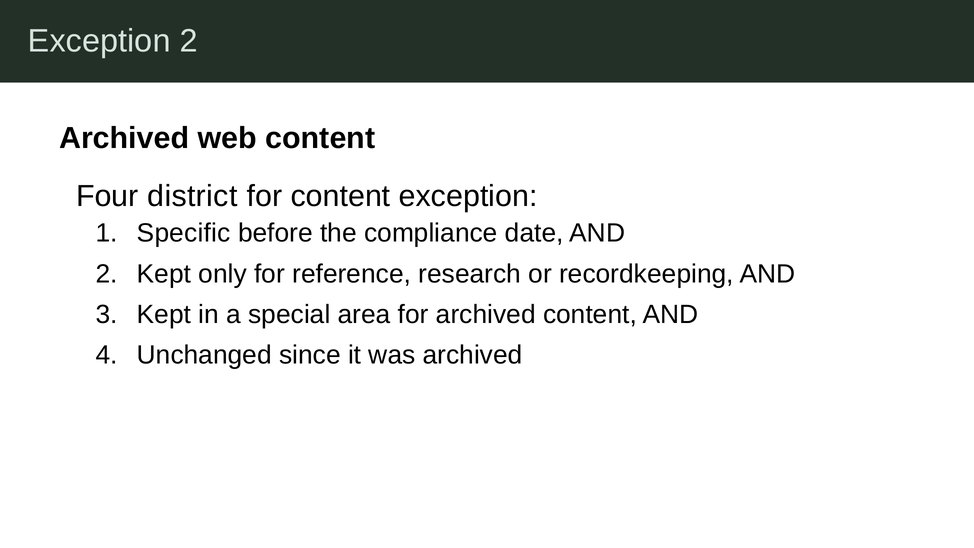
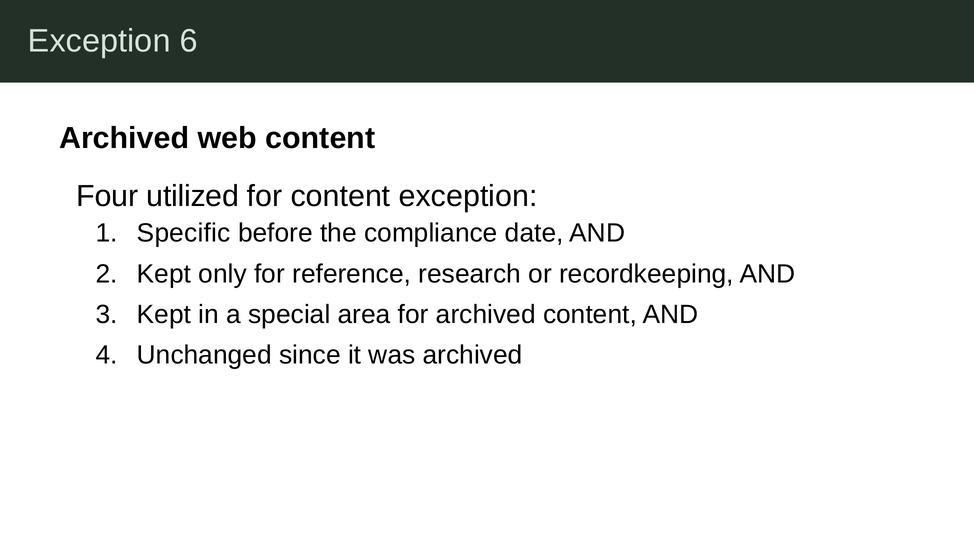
Exception 2: 2 -> 6 (189, 41)
district: district -> utilized (193, 196)
